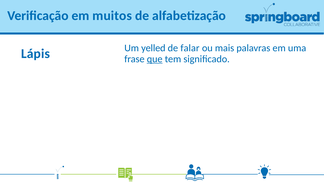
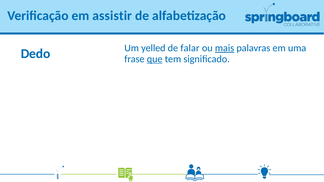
muitos: muitos -> assistir (112, 16)
mais underline: none -> present (225, 48)
Lápis: Lápis -> Dedo (36, 54)
